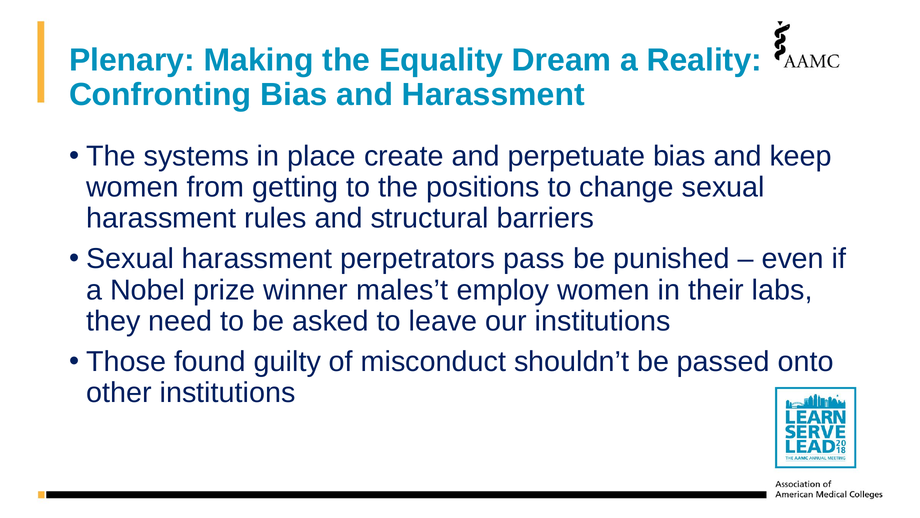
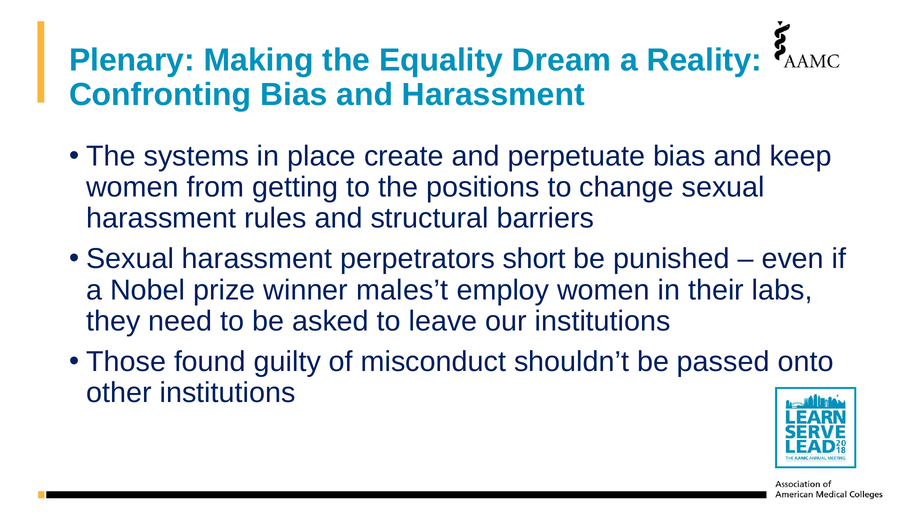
pass: pass -> short (534, 259)
